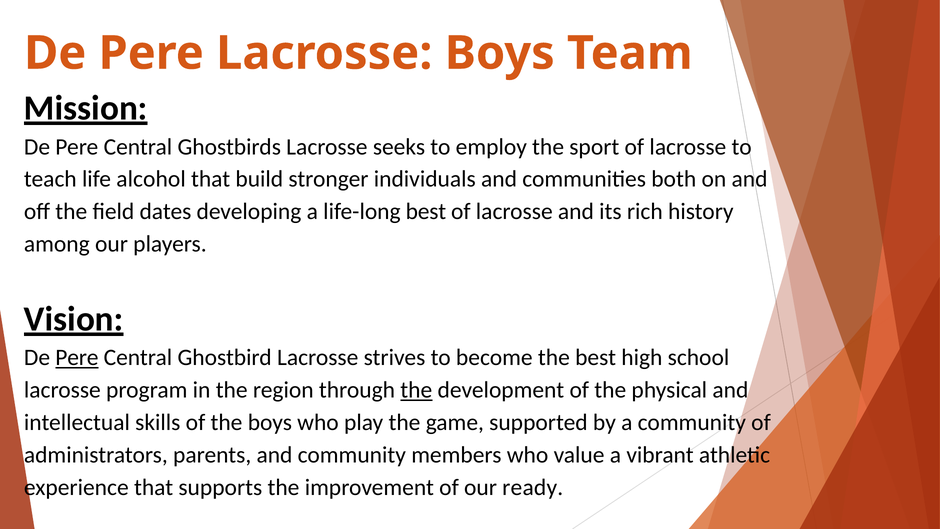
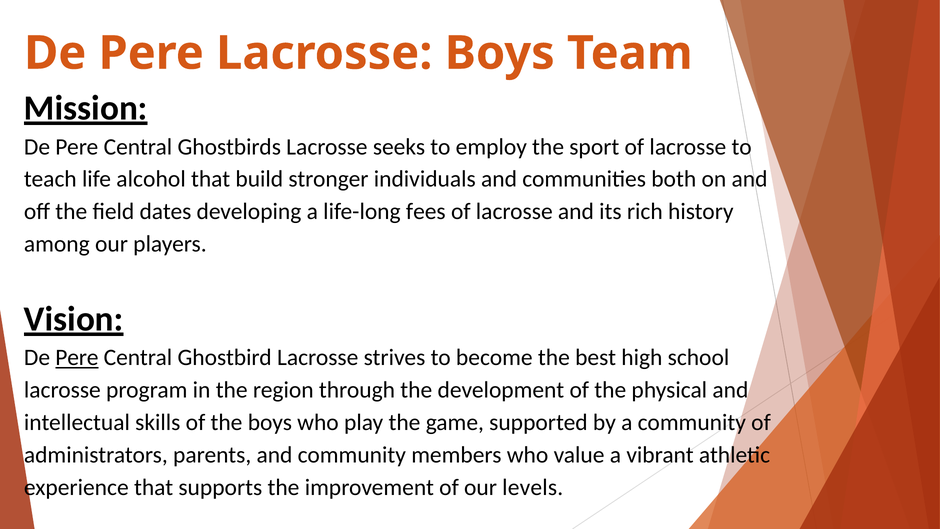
life-long best: best -> fees (426, 212)
the underline: present -> none (416, 390)
ready: ready -> levels (533, 487)
